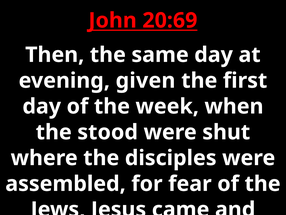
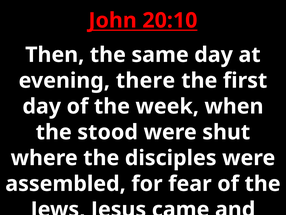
20:69: 20:69 -> 20:10 (170, 20)
given: given -> there (145, 80)
